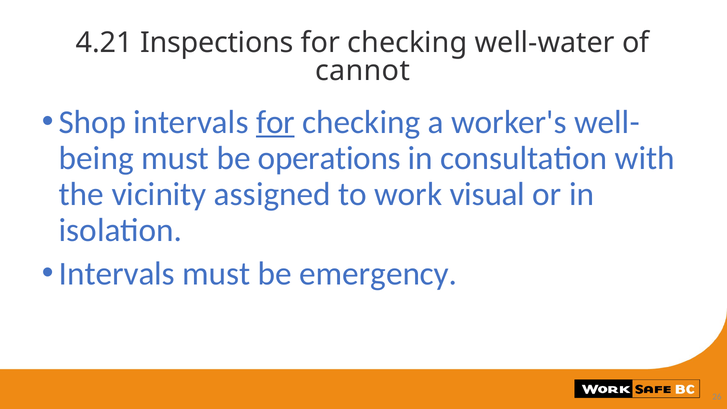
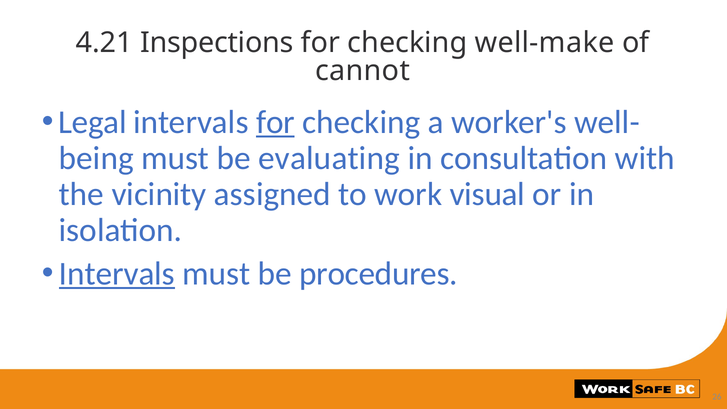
well-water: well-water -> well-make (545, 43)
Shop: Shop -> Legal (93, 122)
operations: operations -> evaluating (329, 158)
Intervals underline: none -> present (117, 274)
emergency: emergency -> procedures (379, 274)
